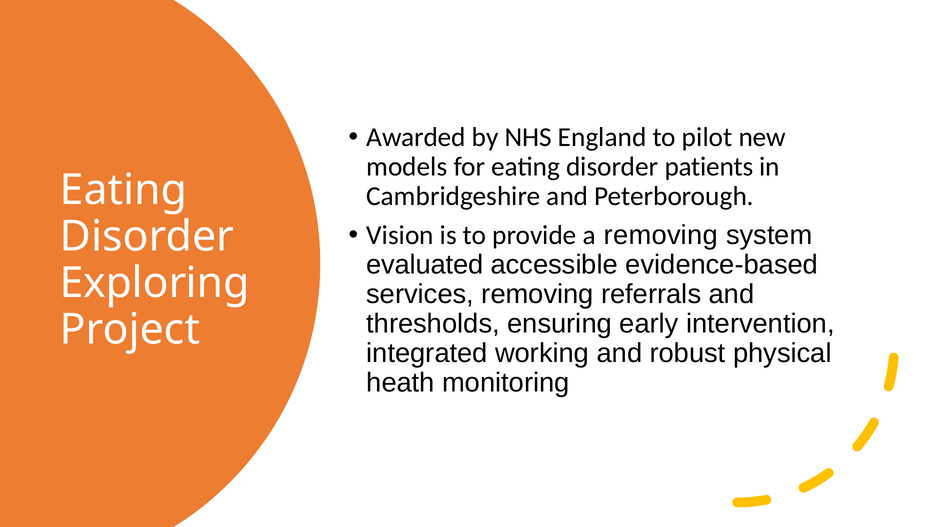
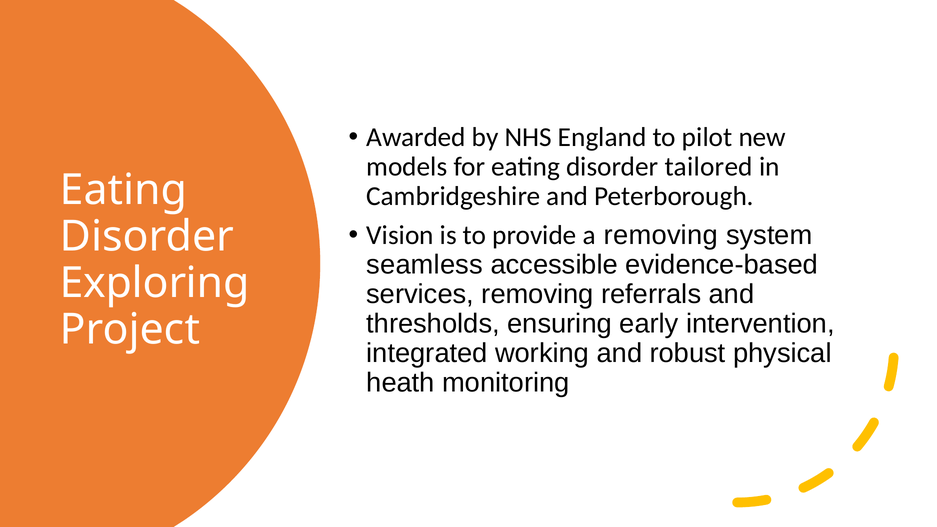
patients: patients -> tailored (709, 167)
evaluated: evaluated -> seamless (425, 265)
